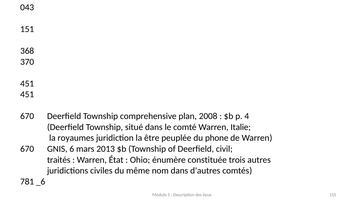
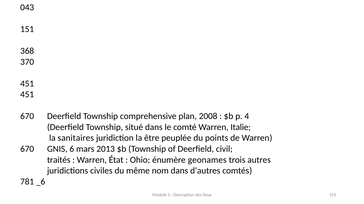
royaumes: royaumes -> sanitaires (76, 139)
phone: phone -> points (217, 139)
constituée: constituée -> geonames (207, 160)
